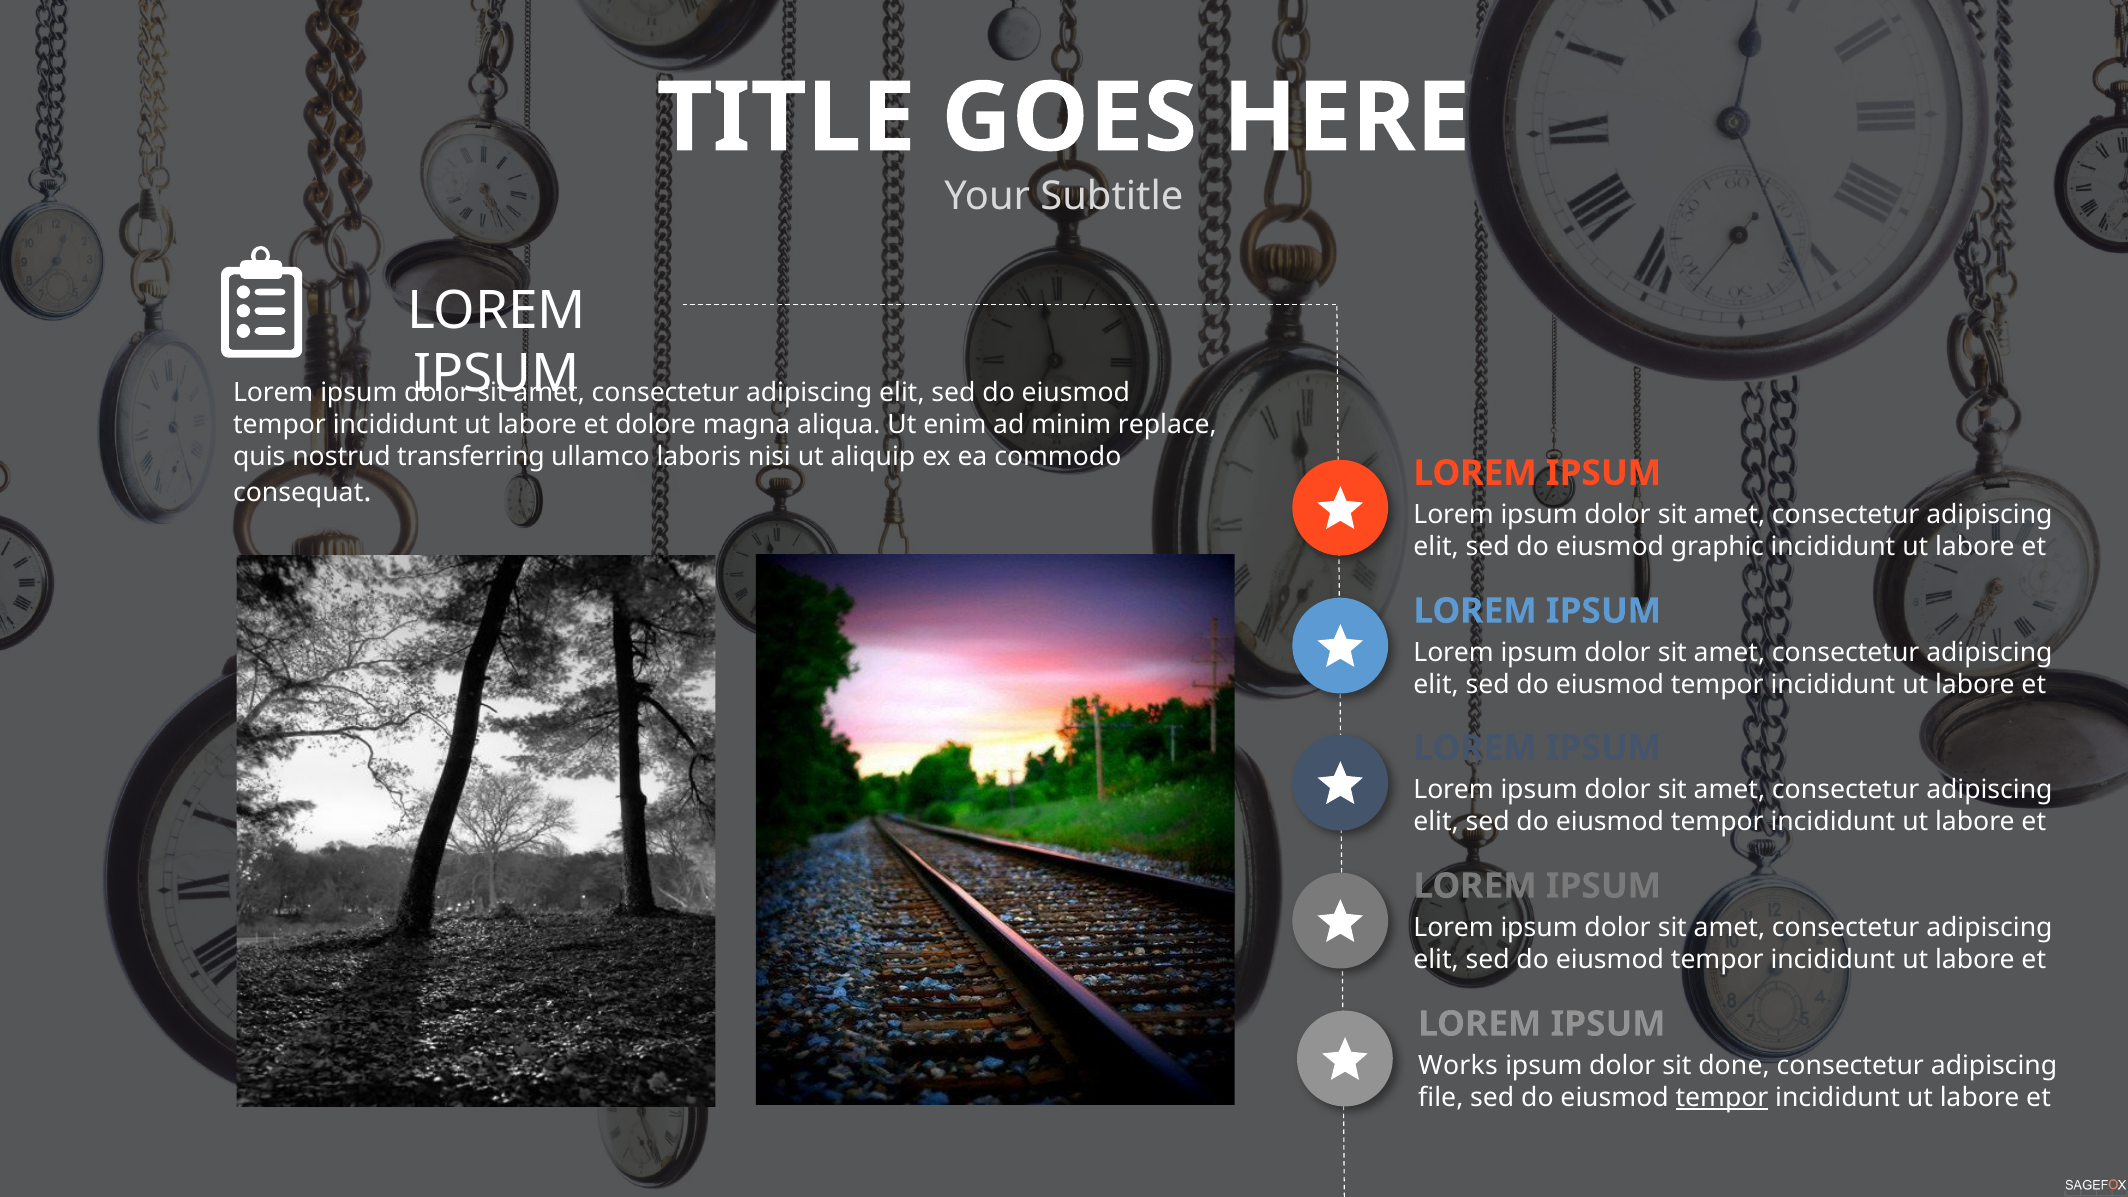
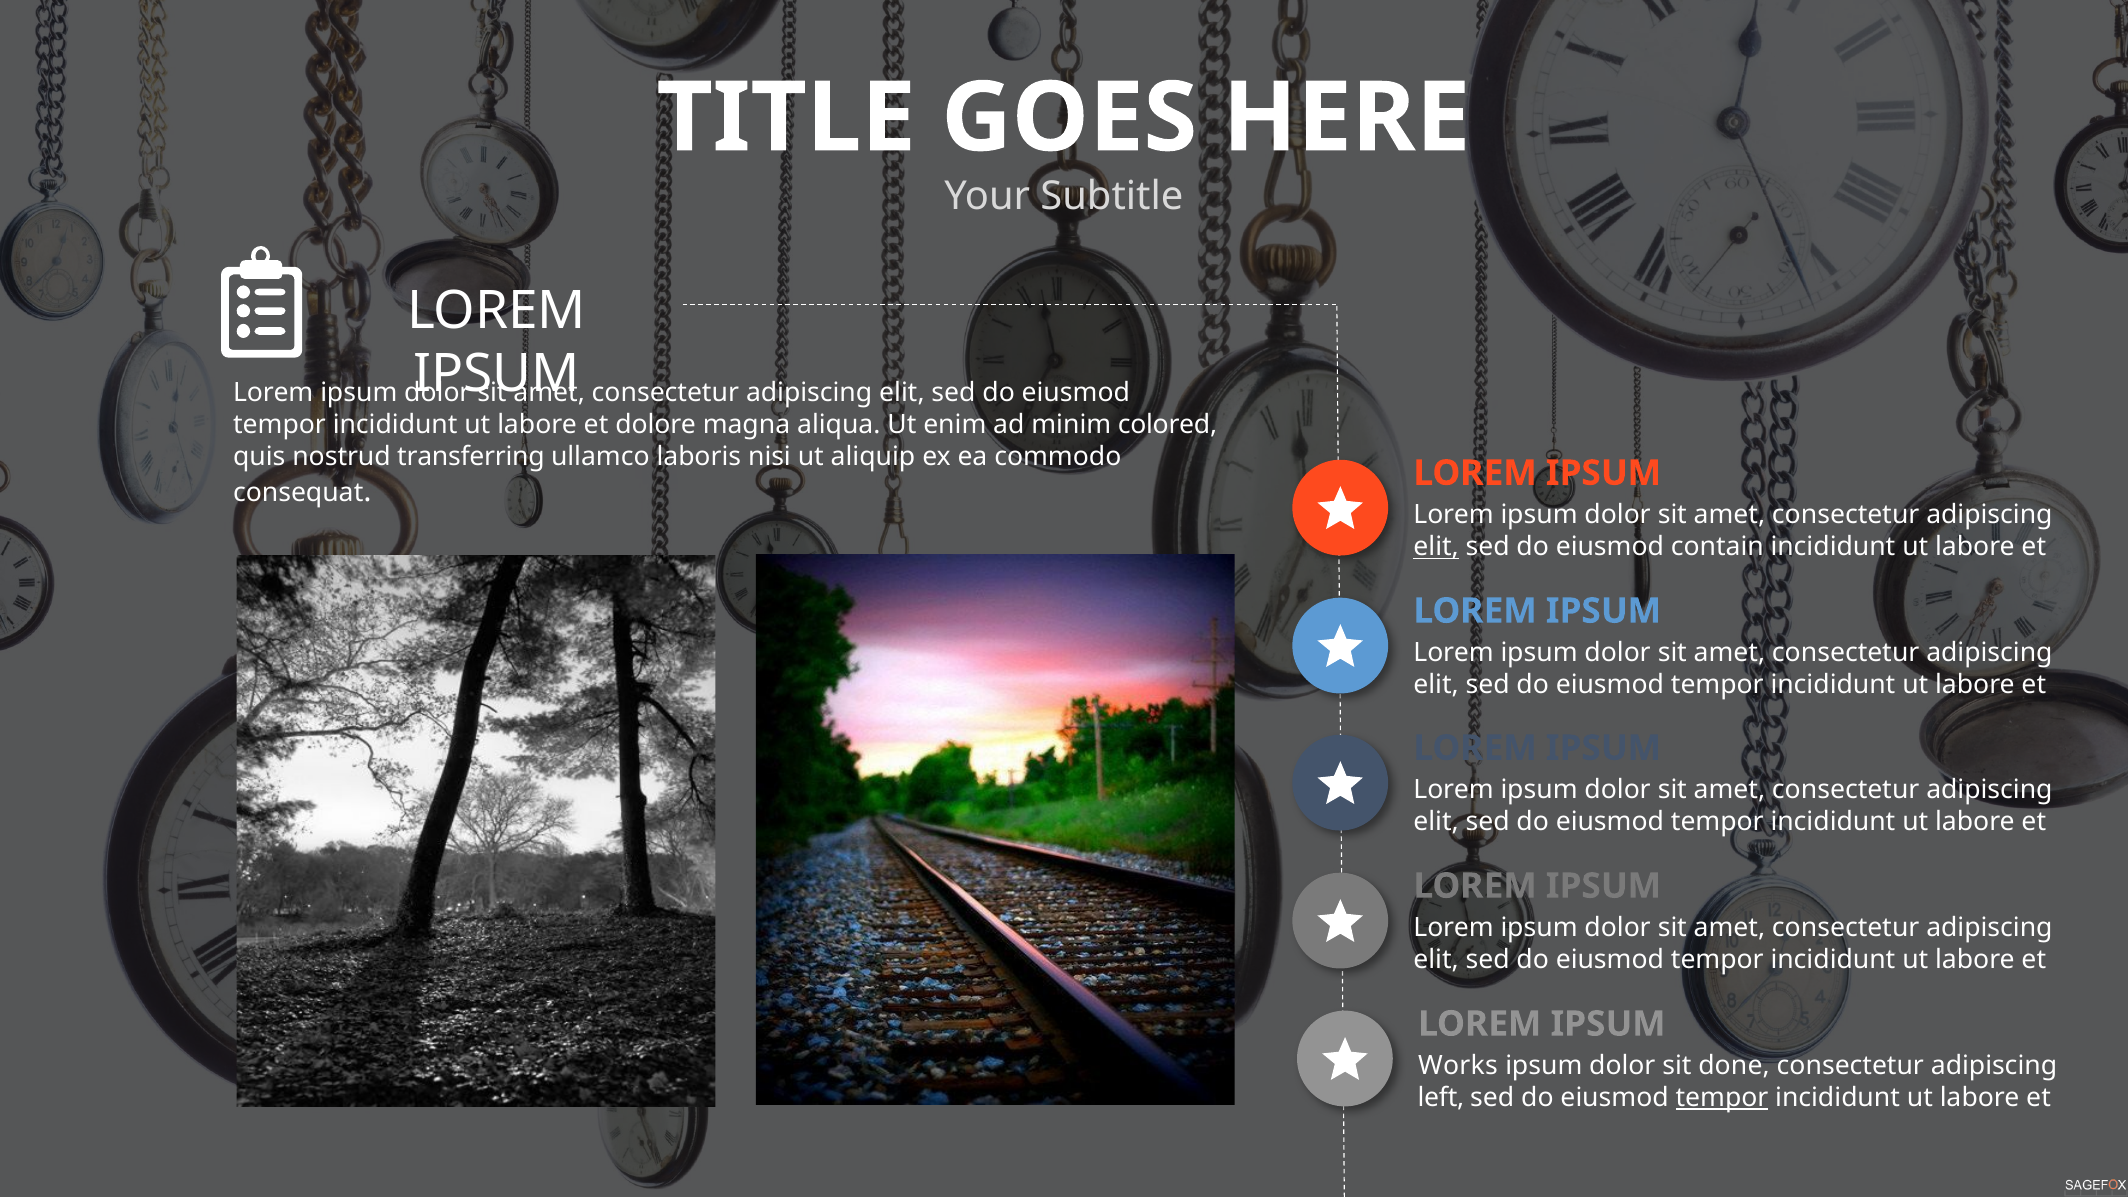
replace: replace -> colored (1167, 425)
elit underline: none -> present (1436, 547)
graphic: graphic -> contain (1717, 547)
file: file -> left (1441, 1098)
